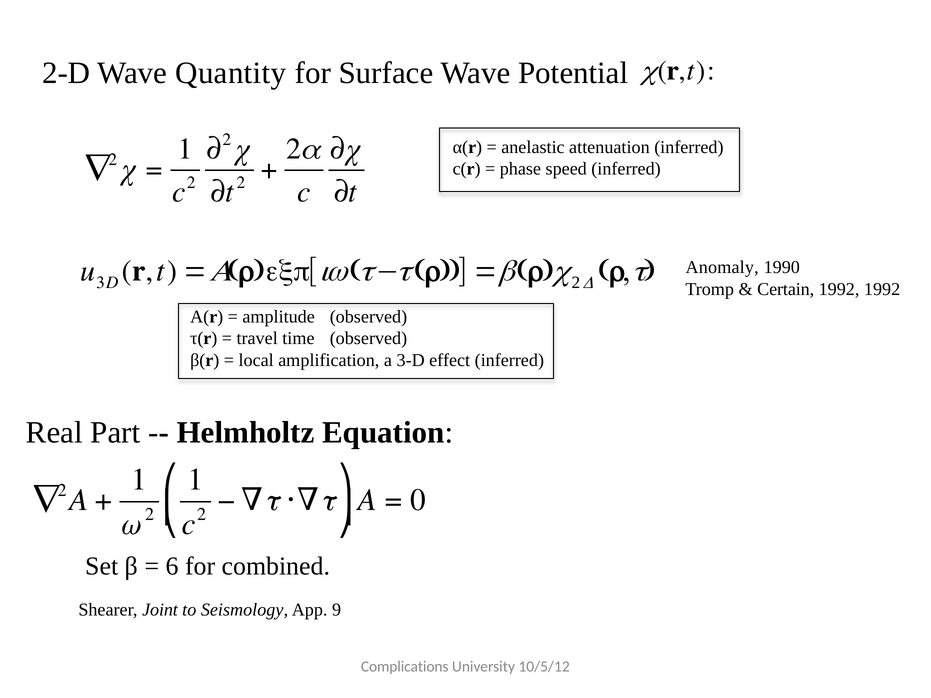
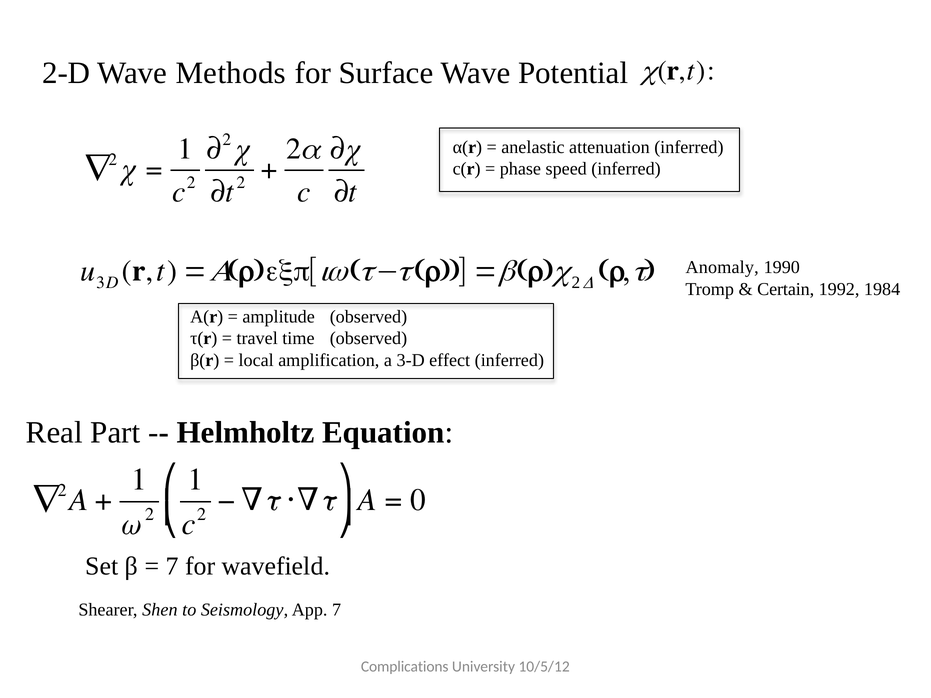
Quantity: Quantity -> Methods (231, 73)
1992 1992: 1992 -> 1984 (882, 289)
6: 6 -> 7 (172, 566)
combined: combined -> wavefield (276, 566)
Joint: Joint -> Shen (160, 610)
App 9: 9 -> 7 (337, 610)
